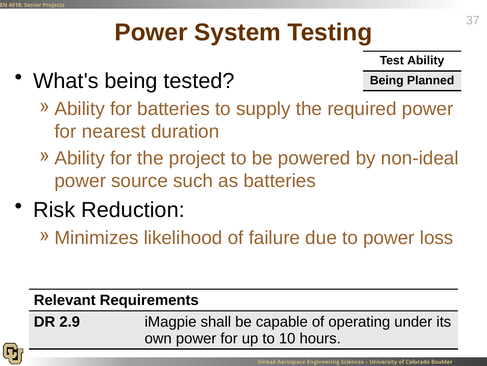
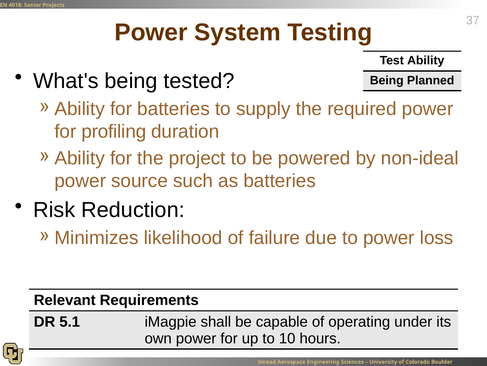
nearest: nearest -> profiling (114, 131)
2.9: 2.9 -> 5.1 (70, 321)
